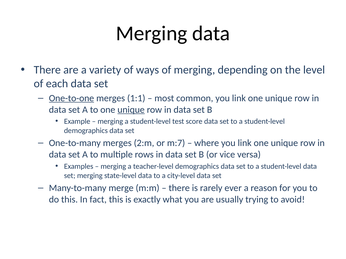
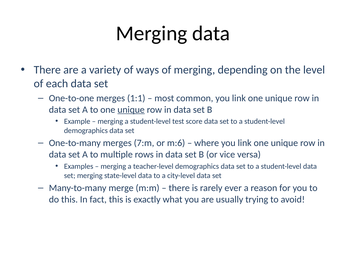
One-to-one underline: present -> none (71, 98)
2:m: 2:m -> 7:m (144, 143)
m:7: m:7 -> m:6 (176, 143)
